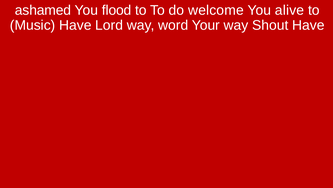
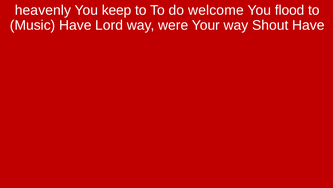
ashamed: ashamed -> heavenly (43, 10)
flood: flood -> keep (117, 10)
alive: alive -> flood (290, 10)
word: word -> were (173, 25)
